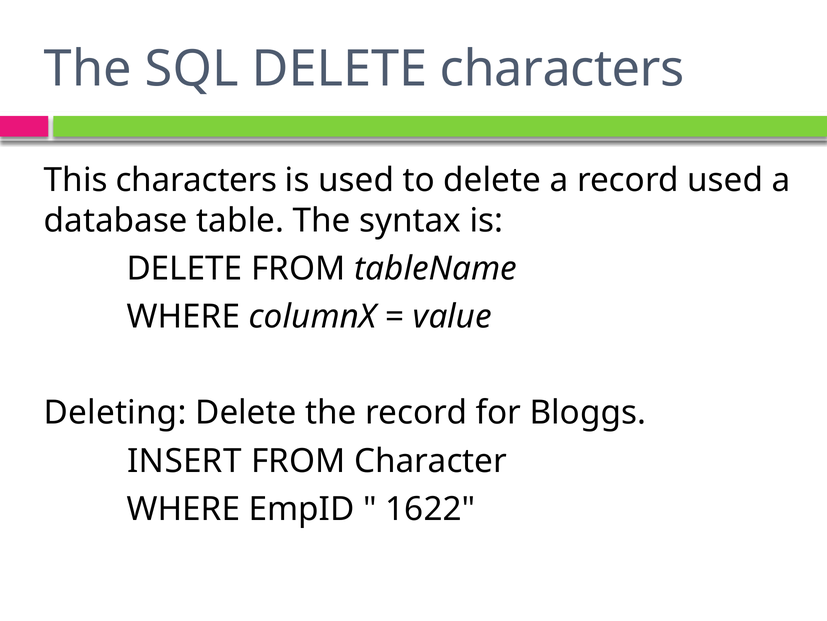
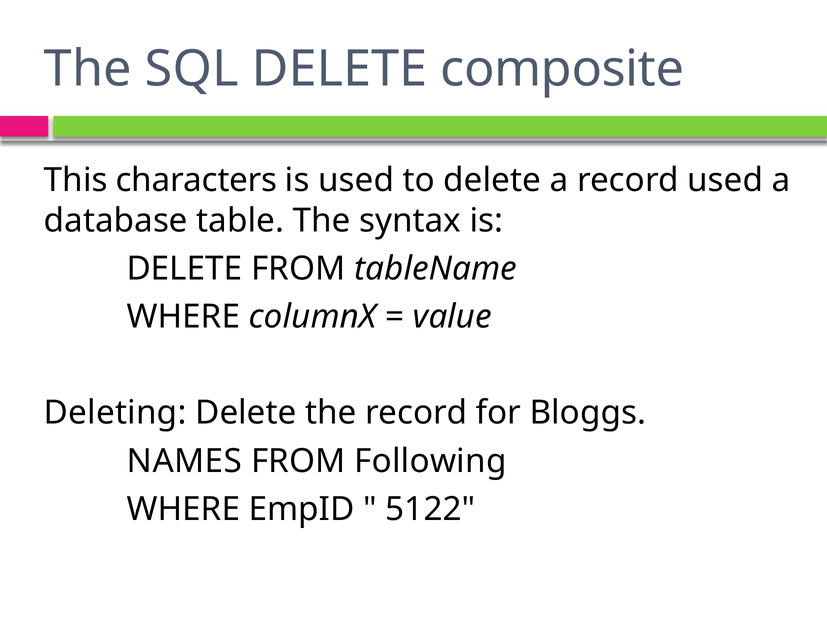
DELETE characters: characters -> composite (562, 69)
INSERT: INSERT -> NAMES (184, 461)
Character: Character -> Following (430, 461)
1622: 1622 -> 5122 (430, 509)
